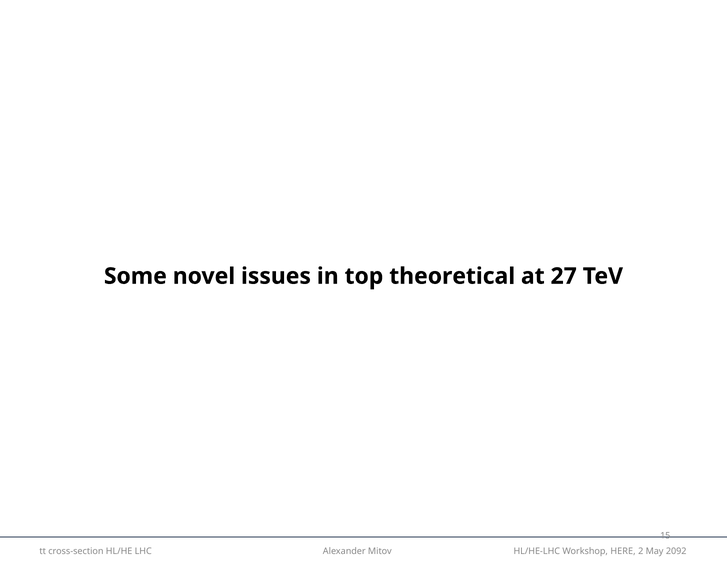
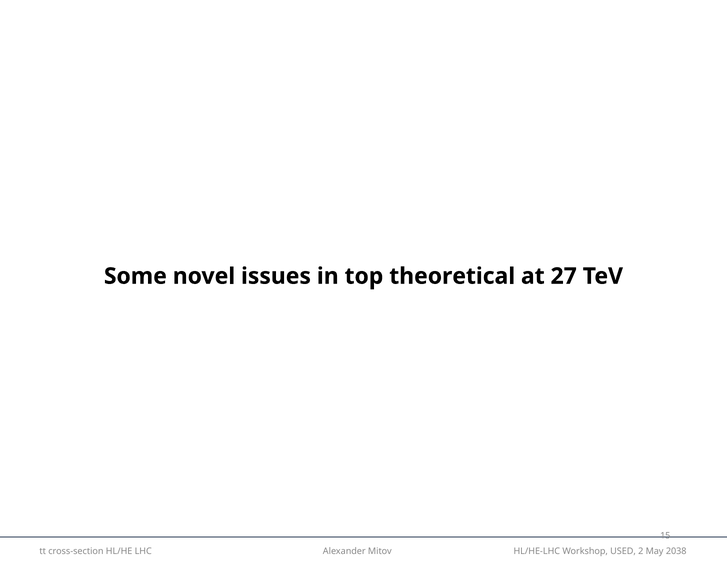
HERE: HERE -> USED (623, 551)
2092: 2092 -> 2038 (676, 551)
